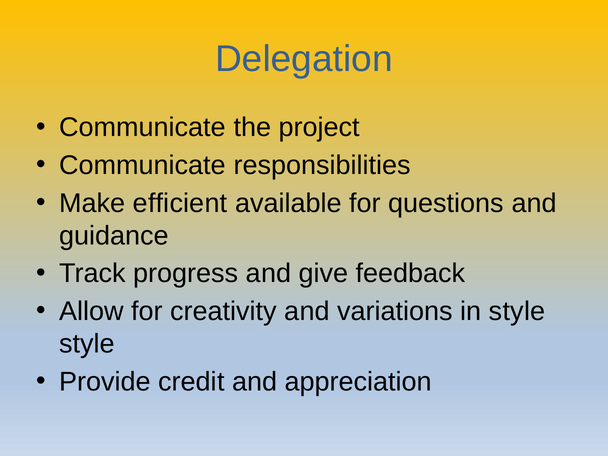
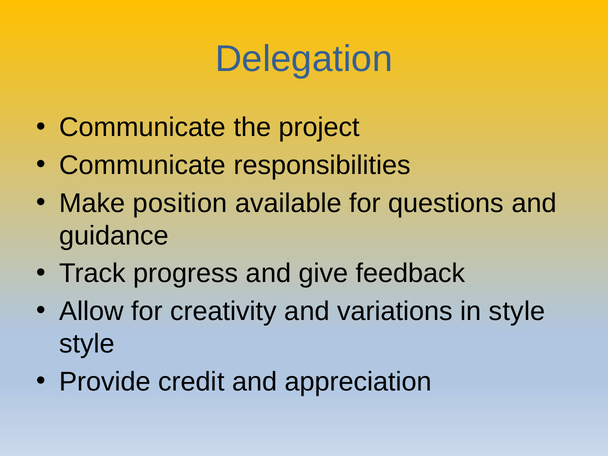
efficient: efficient -> position (180, 203)
